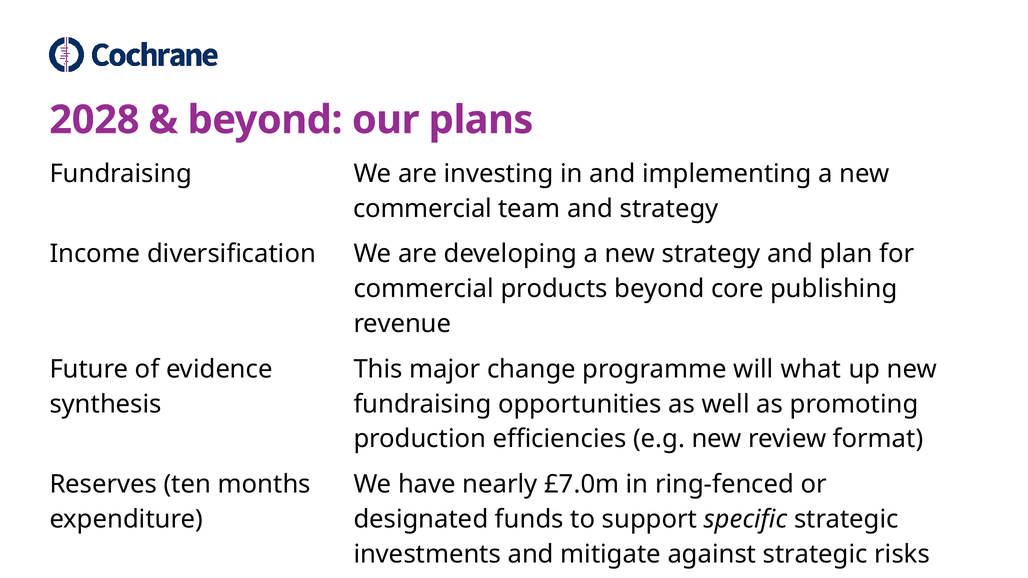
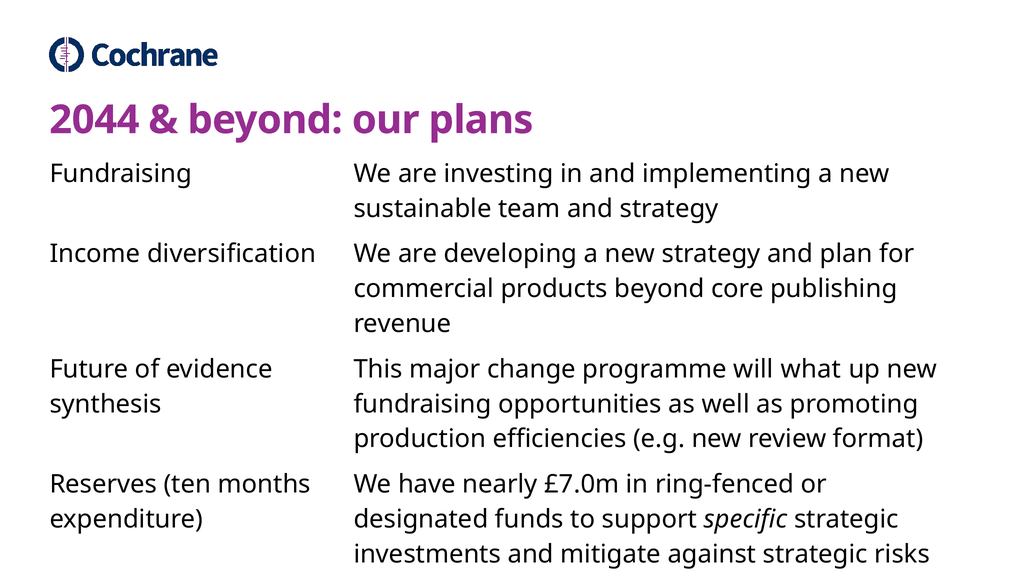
2028: 2028 -> 2044 (94, 120)
commercial: commercial -> sustainable (423, 209)
